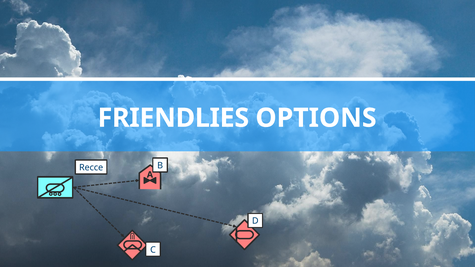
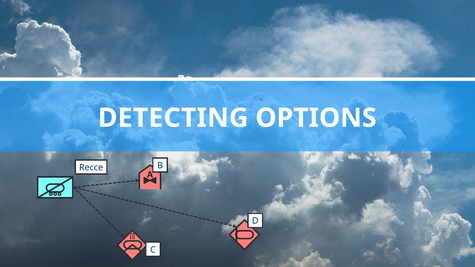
FRIENDLIES: FRIENDLIES -> DETECTING (173, 118)
